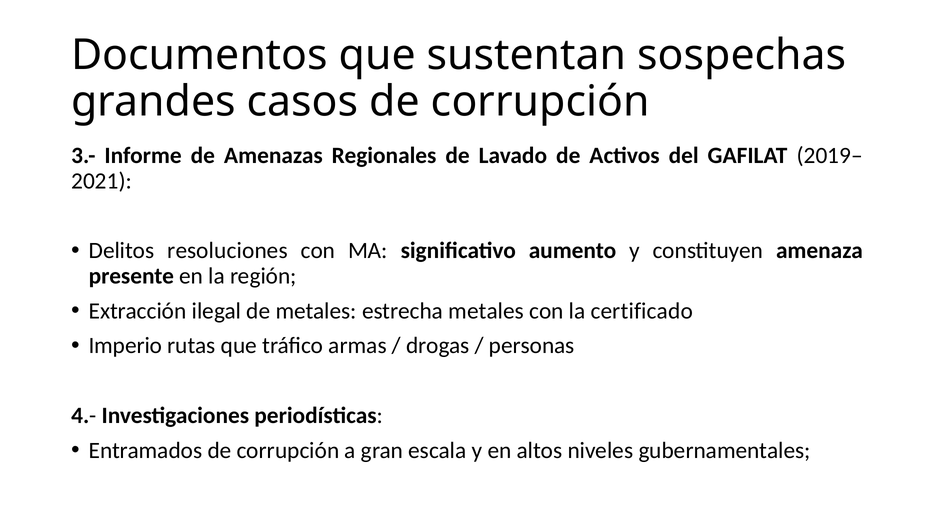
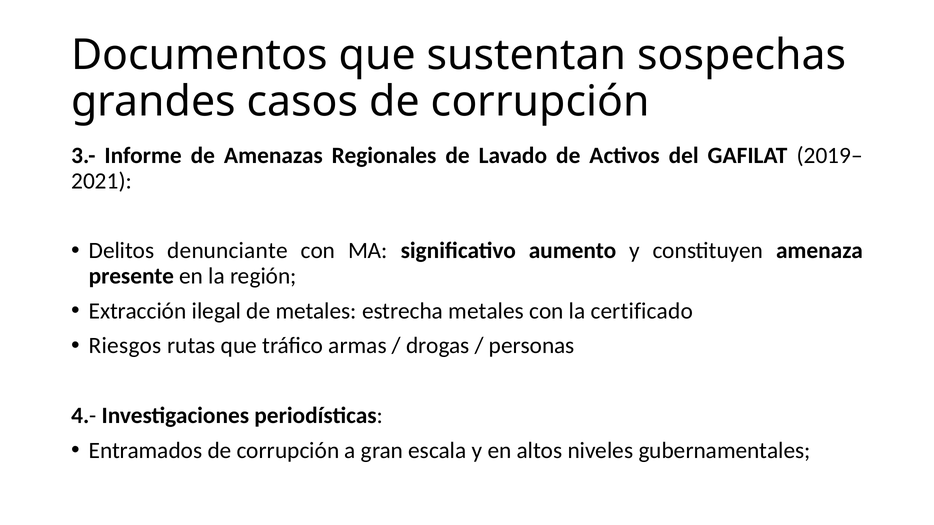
resoluciones: resoluciones -> denunciante (228, 251)
Imperio: Imperio -> Riesgos (125, 346)
